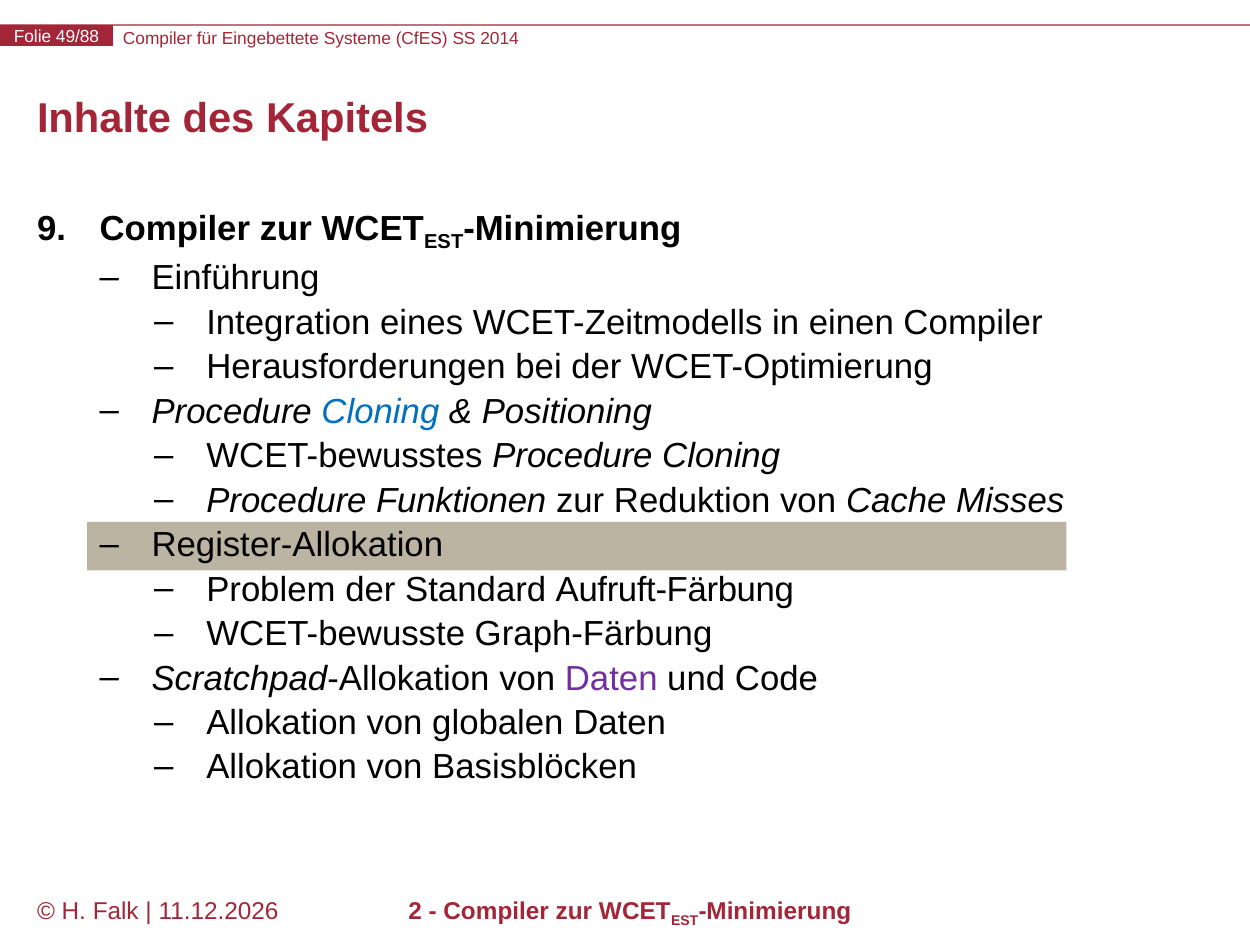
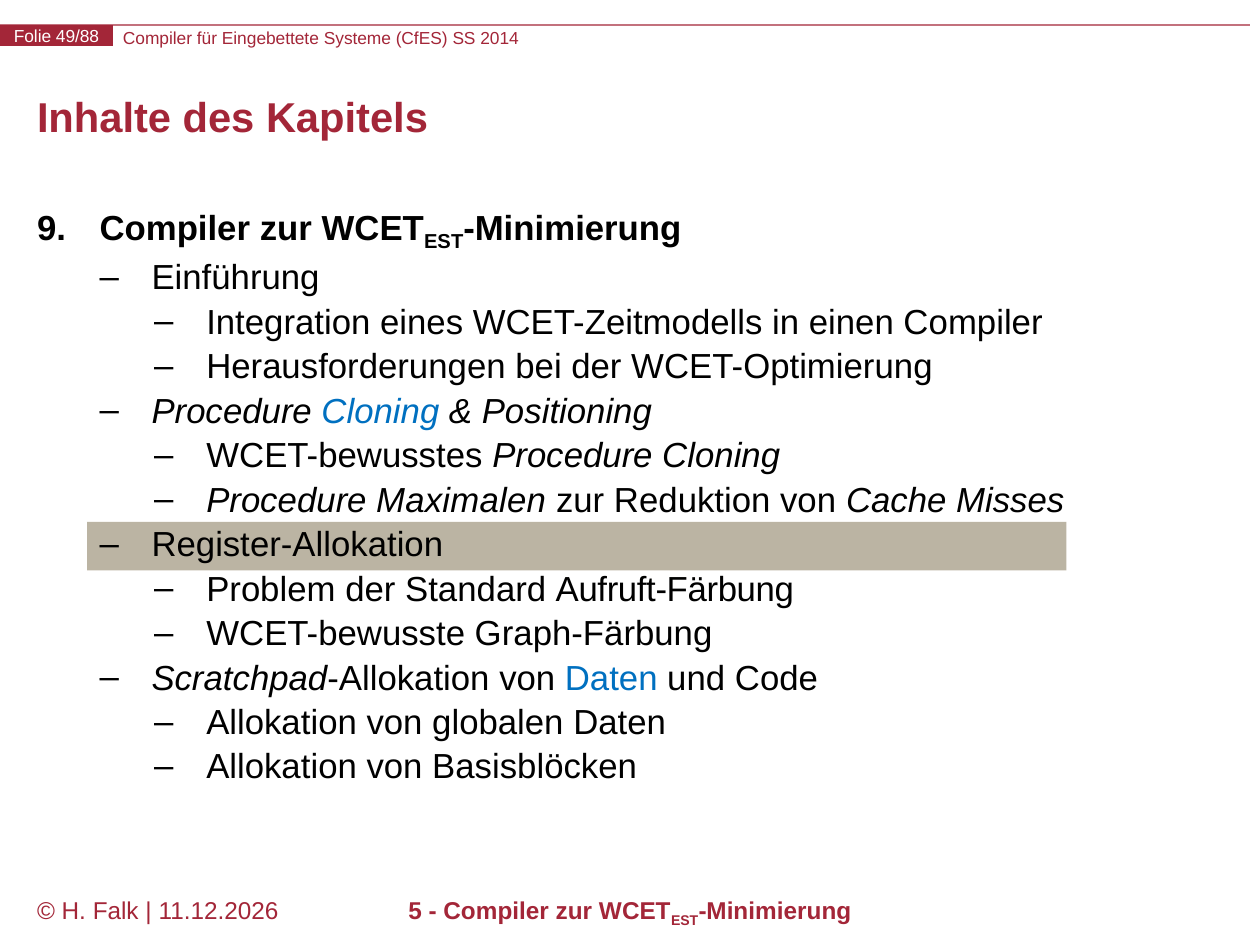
Funktionen: Funktionen -> Maximalen (461, 500)
Daten colour: purple -> blue (611, 678)
2: 2 -> 5 (415, 911)
